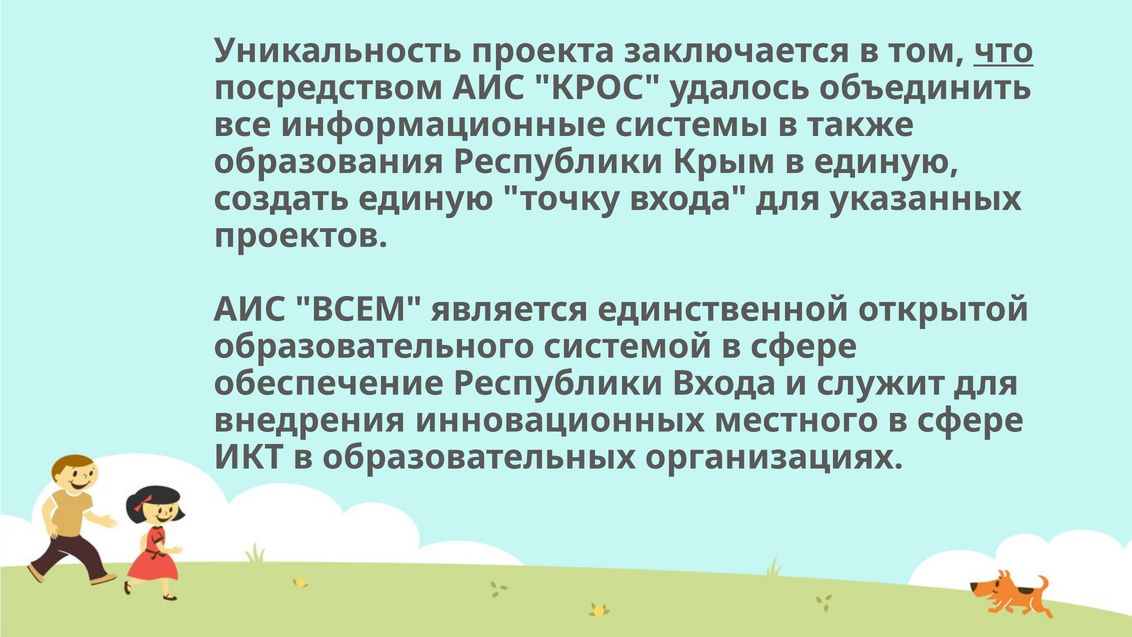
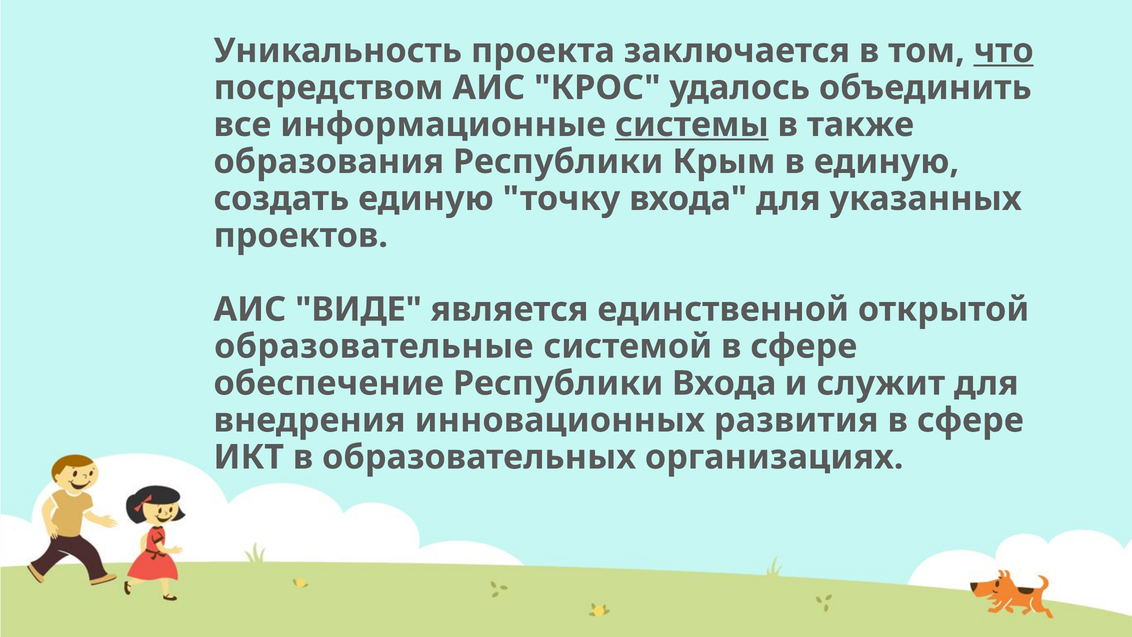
системы underline: none -> present (692, 125)
ВСЕМ: ВСЕМ -> ВИДЕ (359, 309)
образовательного: образовательного -> образовательные (374, 346)
местного: местного -> развития (796, 420)
